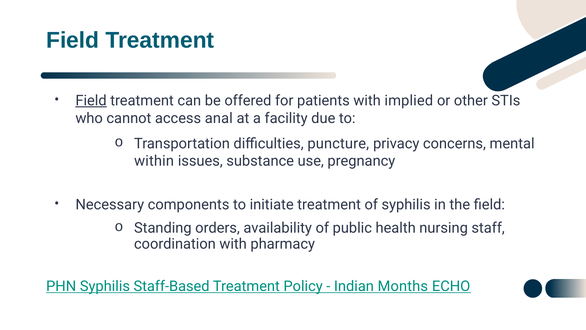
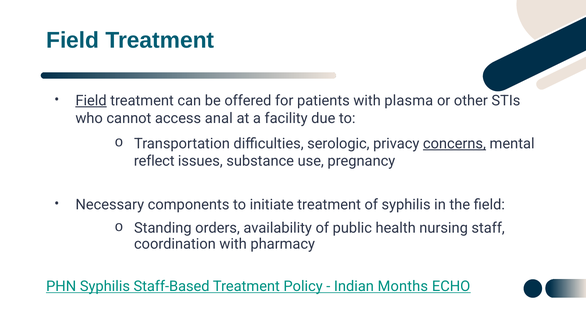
implied: implied -> plasma (409, 100)
puncture: puncture -> serologic (338, 143)
concerns underline: none -> present (454, 143)
within: within -> reflect (154, 161)
